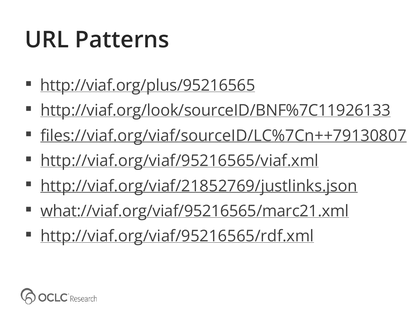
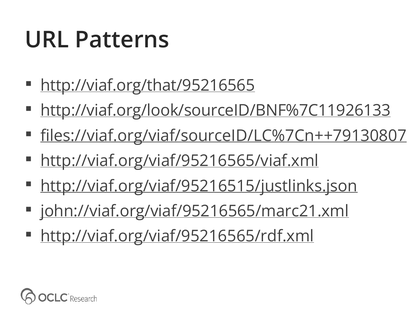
http://viaf.org/plus/95216565: http://viaf.org/plus/95216565 -> http://viaf.org/that/95216565 (148, 85)
http://viaf.org/viaf/21852769/justlinks.json: http://viaf.org/viaf/21852769/justlinks.json -> http://viaf.org/viaf/95216515/justlinks.json (199, 186)
what://viaf.org/viaf/95216565/marc21.xml: what://viaf.org/viaf/95216565/marc21.xml -> john://viaf.org/viaf/95216565/marc21.xml (195, 211)
